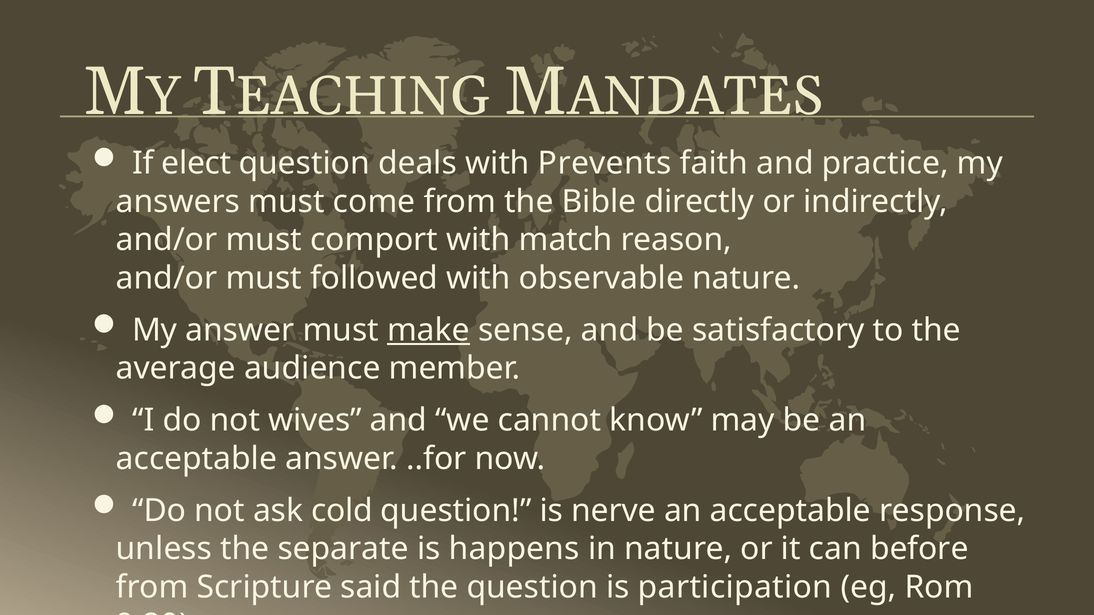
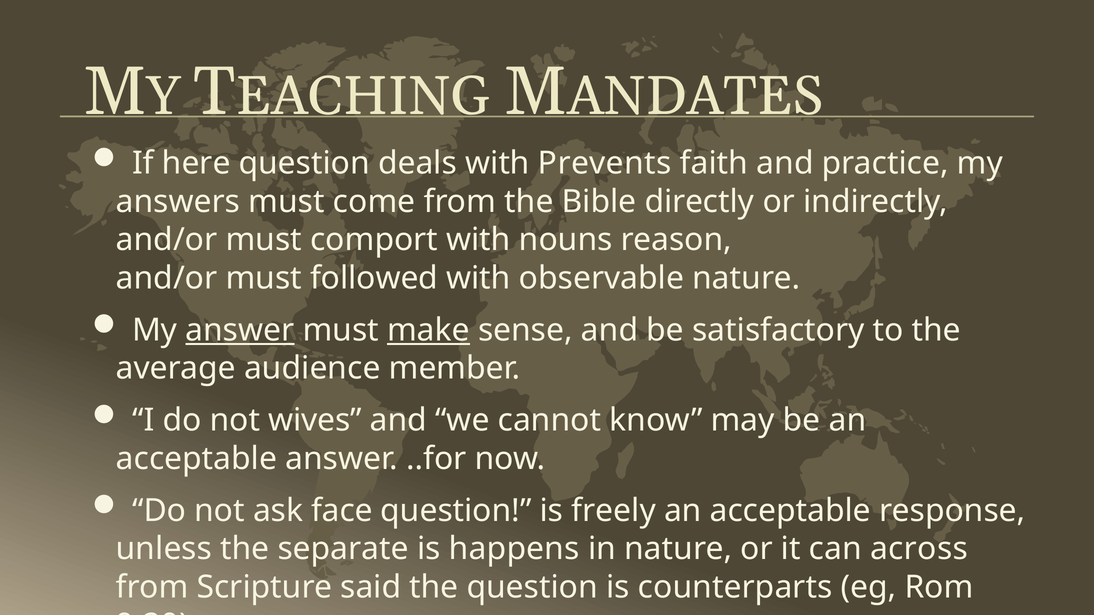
elect: elect -> here (196, 163)
match: match -> nouns (566, 240)
answer underline: none -> present (240, 330)
cold: cold -> face (342, 511)
nerve: nerve -> freely (614, 511)
before: before -> across (919, 549)
participation: participation -> counterparts (735, 587)
